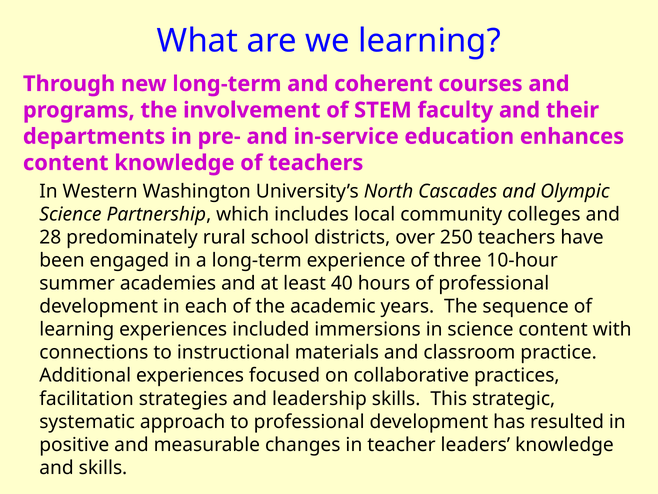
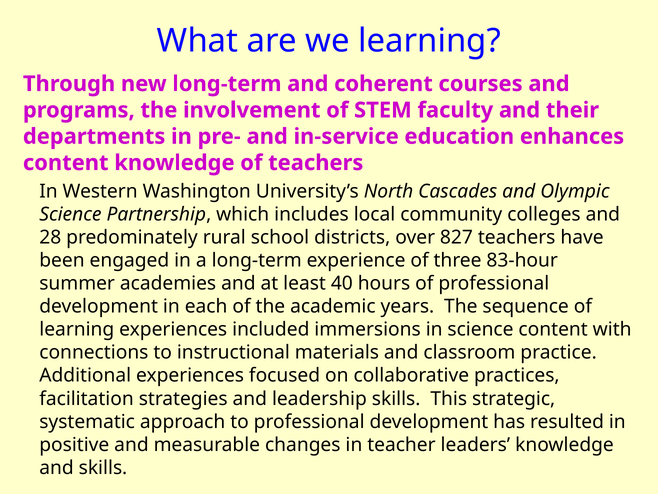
250: 250 -> 827 (456, 237)
10-hour: 10-hour -> 83-hour (522, 260)
